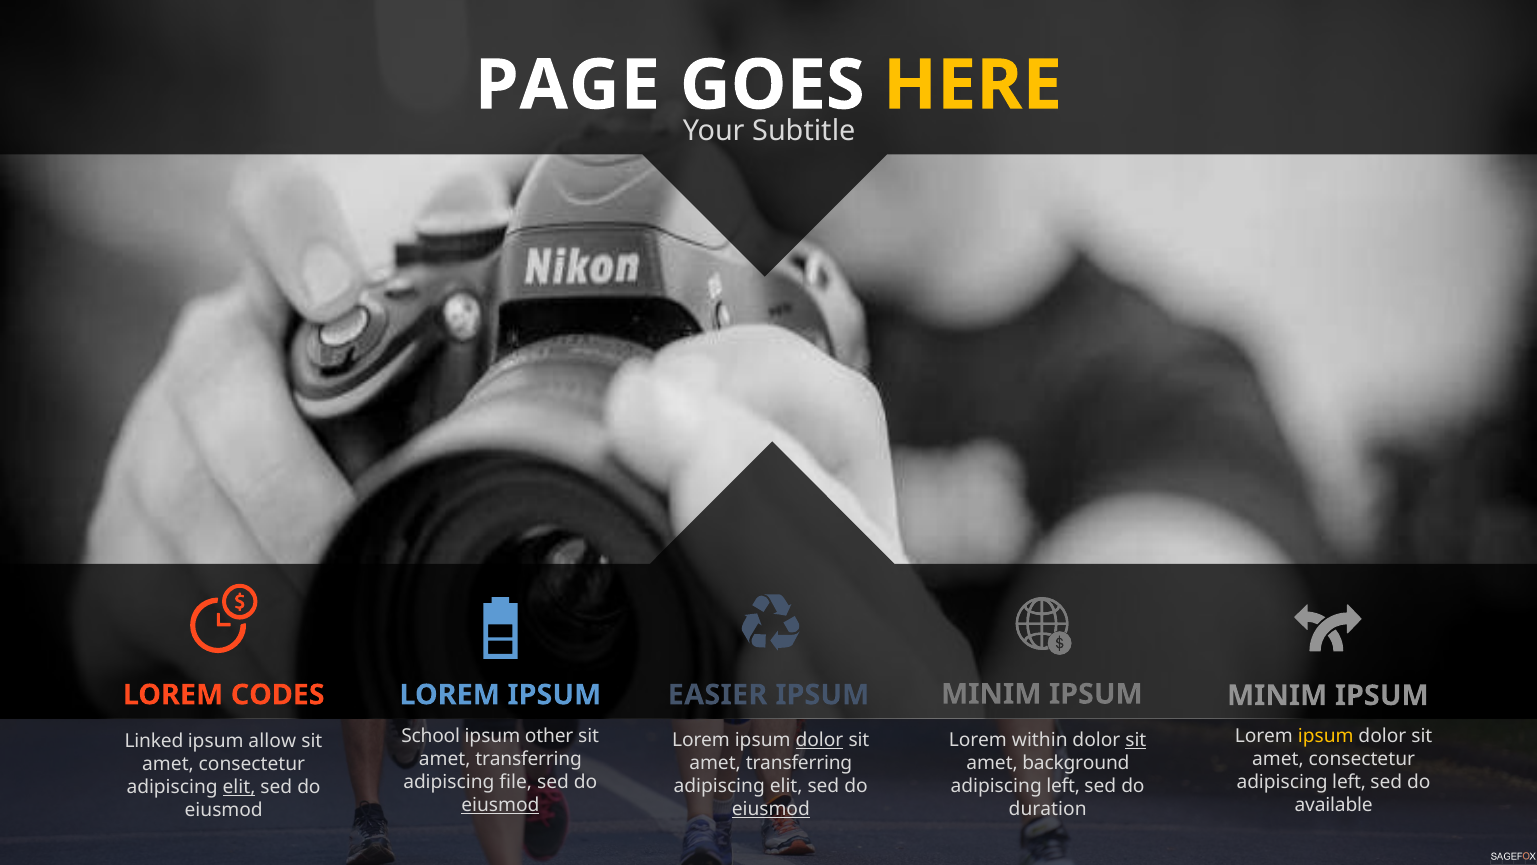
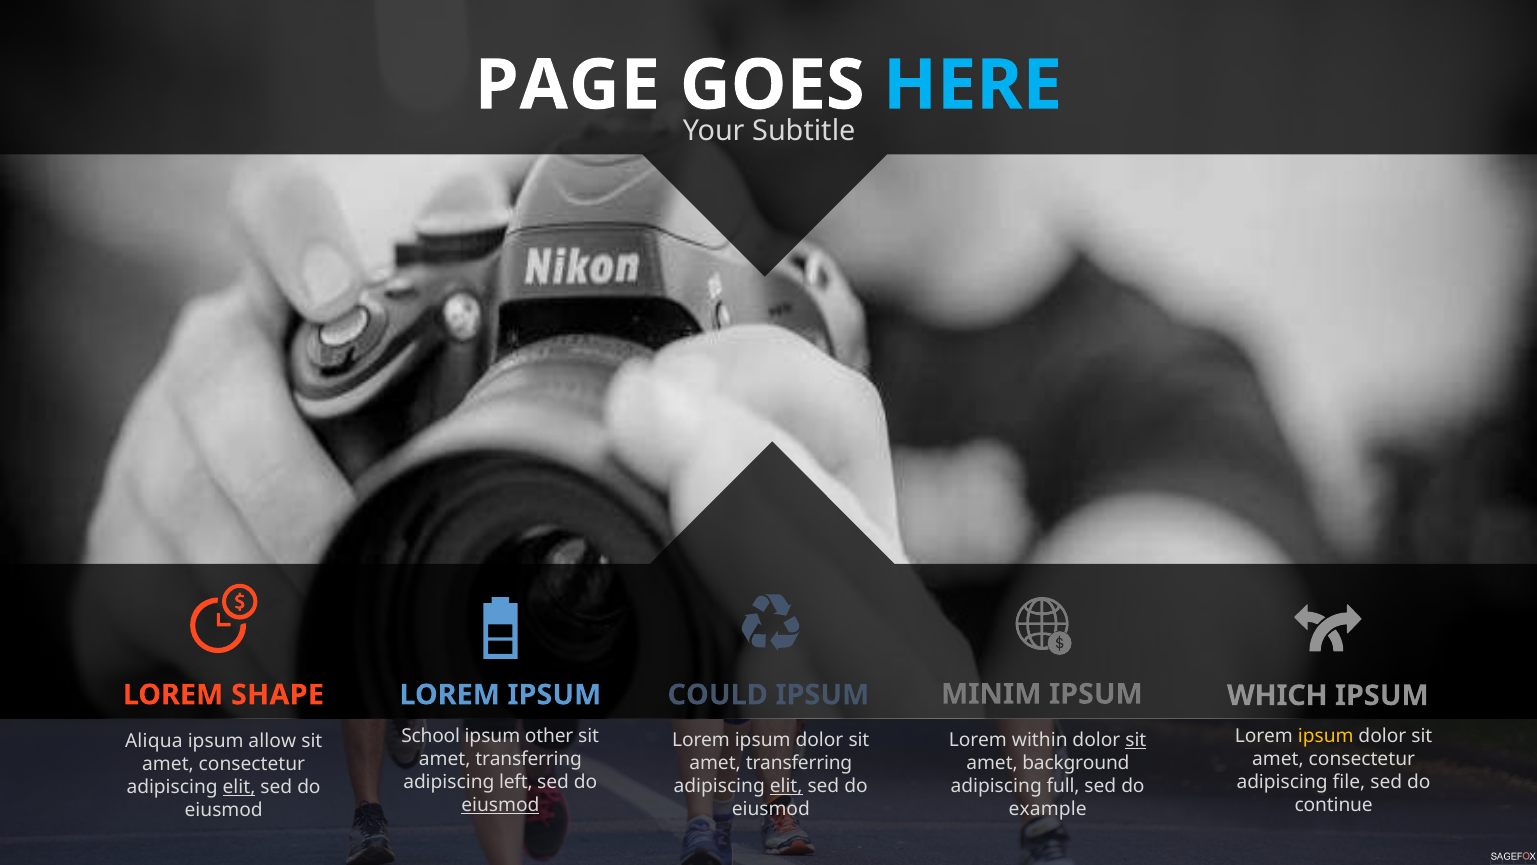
HERE colour: yellow -> light blue (973, 85)
CODES: CODES -> SHAPE (278, 694)
EASIER: EASIER -> COULD (718, 694)
MINIM: MINIM -> WHICH (1277, 695)
dolor underline: present -> none (819, 740)
Linked: Linked -> Aliqua (154, 740)
file: file -> left (516, 781)
left: left -> file (1349, 781)
elit underline: none -> present (786, 786)
left: left -> full (1063, 786)
available: available -> continue (1334, 805)
eiusmod underline: present -> none (771, 809)
duration: duration -> example (1048, 809)
